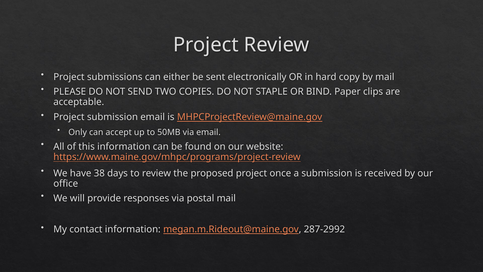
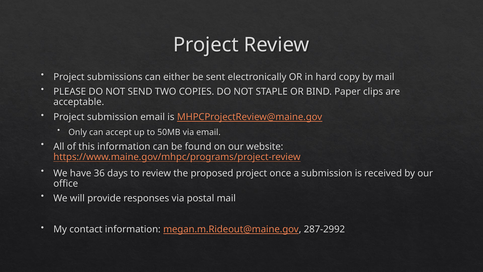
38: 38 -> 36 (99, 173)
